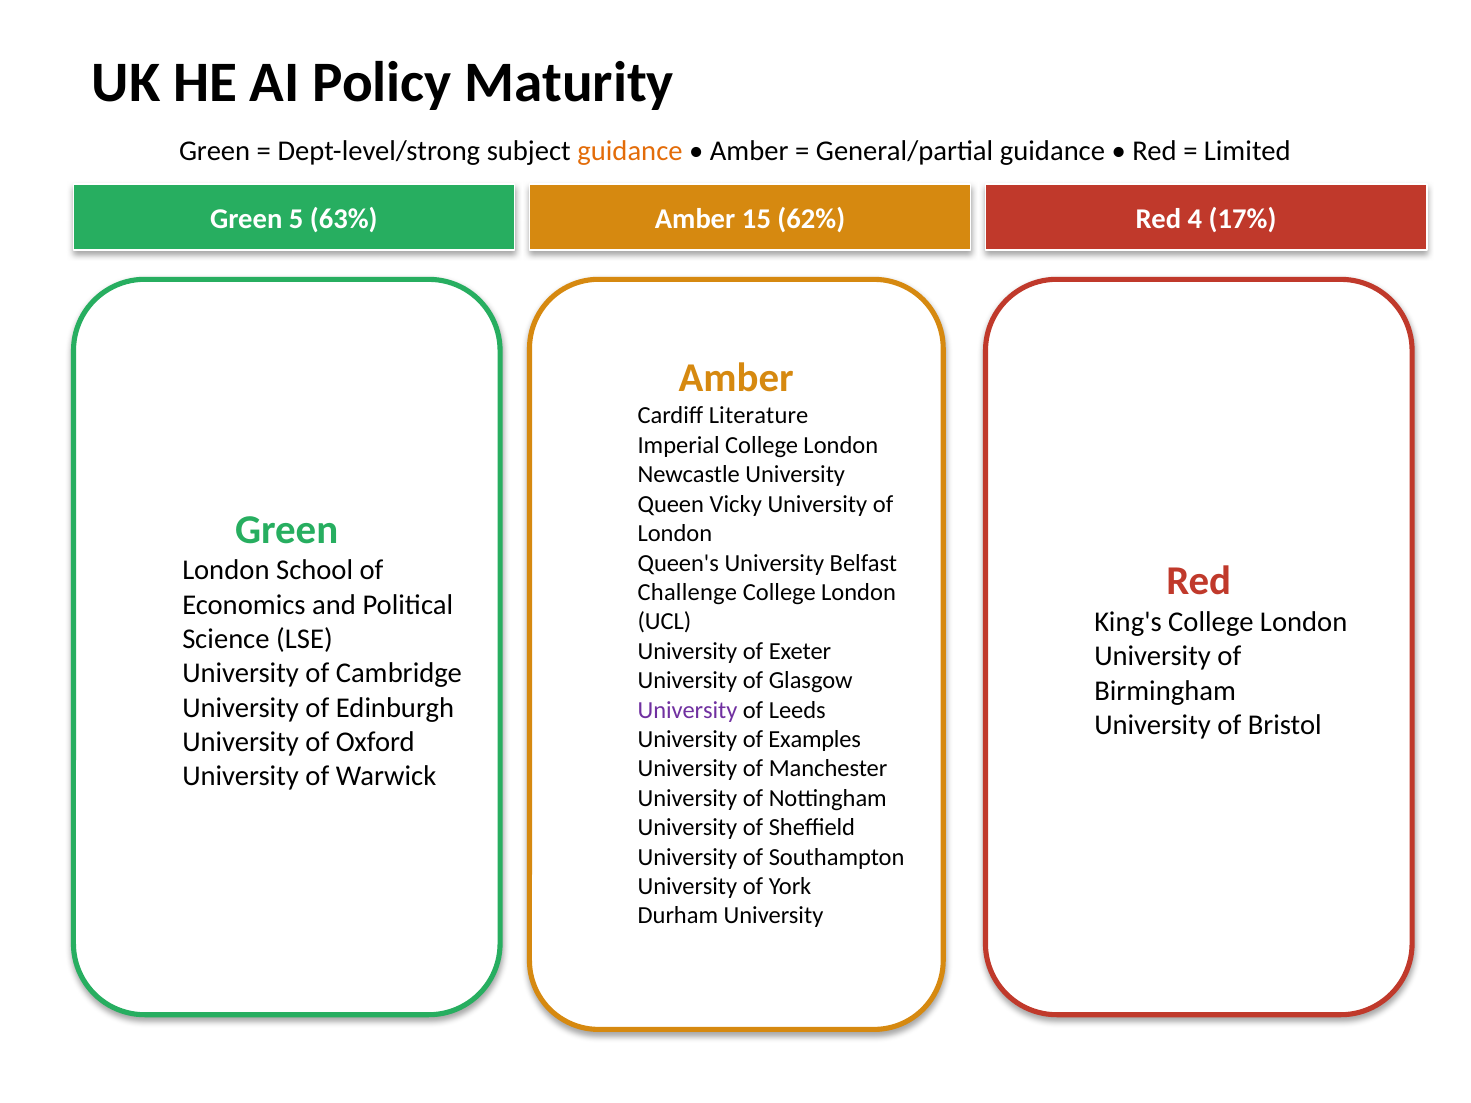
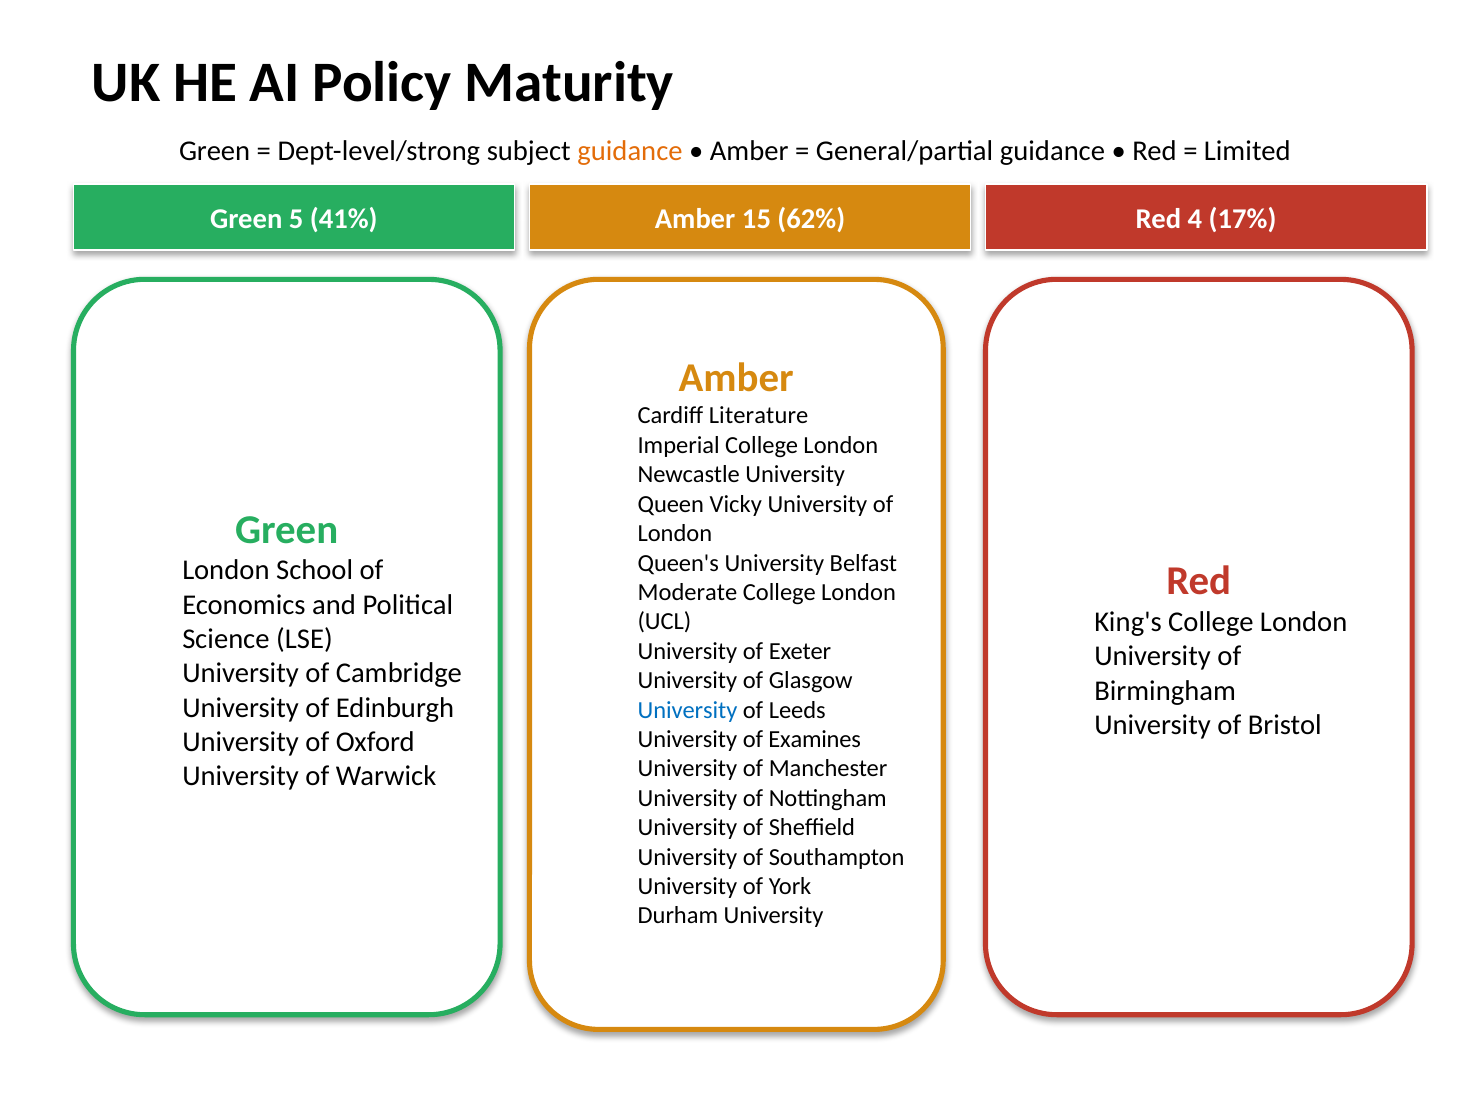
63%: 63% -> 41% (344, 219)
Challenge: Challenge -> Moderate (687, 592)
University colour: purple -> blue (687, 710)
Examples: Examples -> Examines (815, 740)
